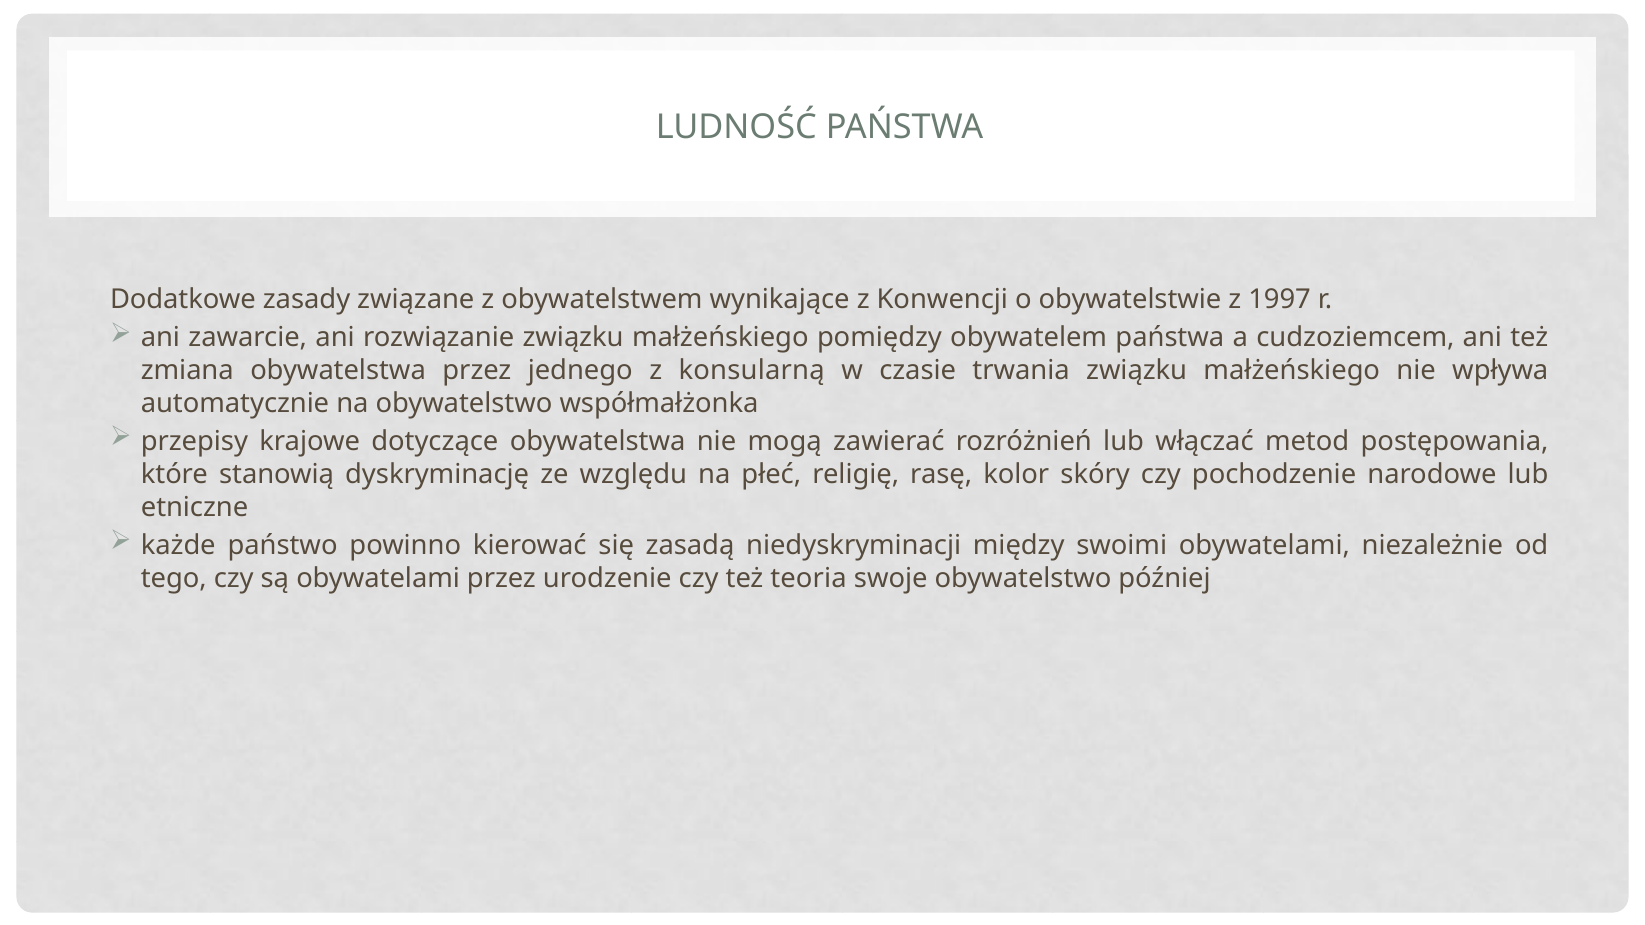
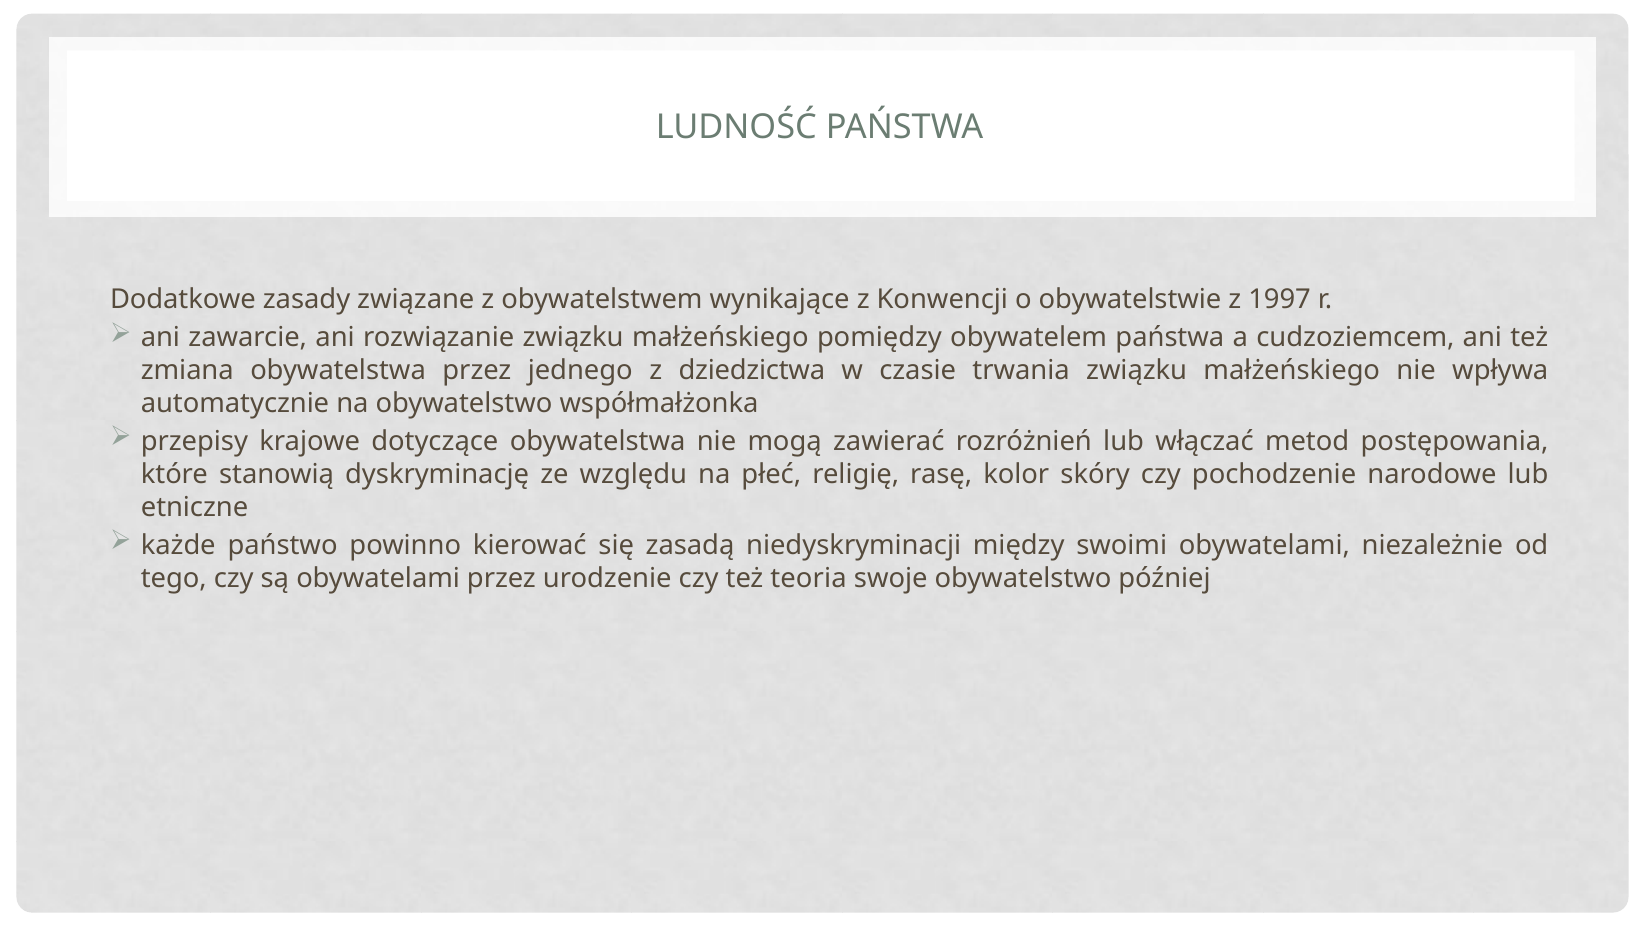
konsularną: konsularną -> dziedzictwa (752, 370)
